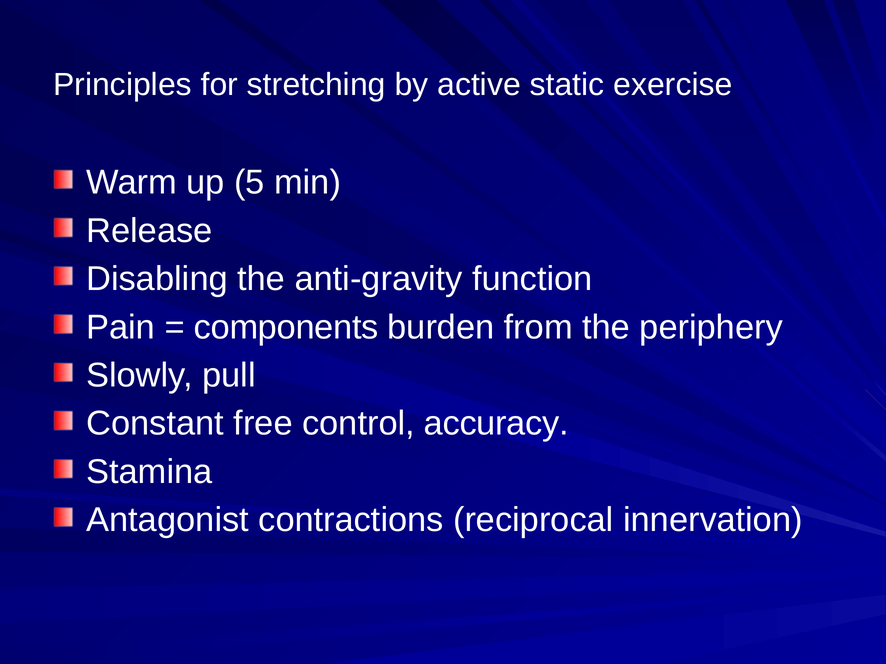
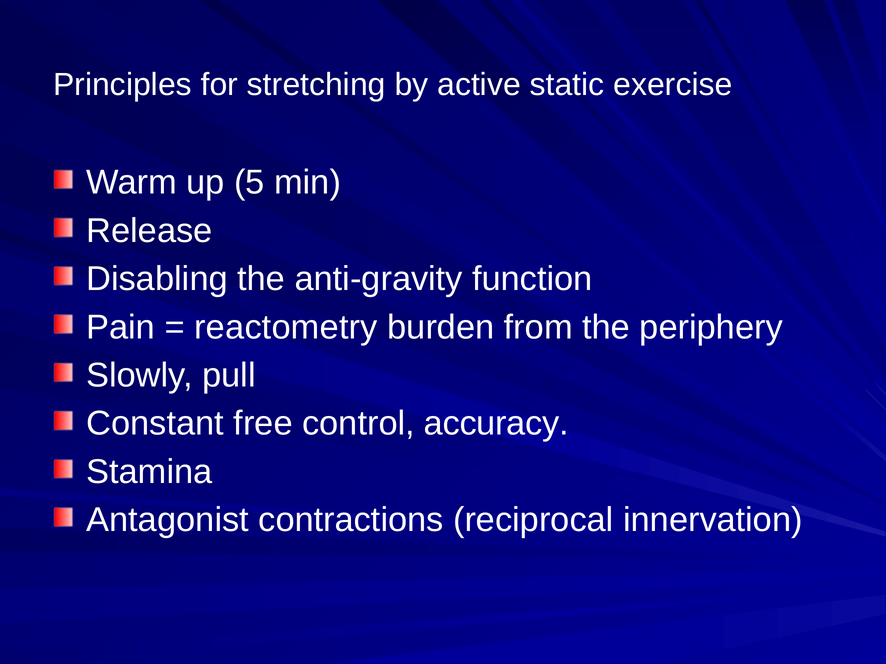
components: components -> reactometry (286, 327)
